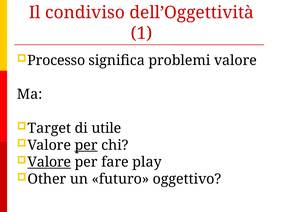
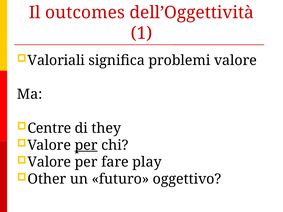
condiviso: condiviso -> outcomes (85, 13)
Processo: Processo -> Valoriali (56, 60)
Target: Target -> Centre (49, 128)
utile: utile -> they (106, 128)
Valore underline: present -> none (49, 162)
